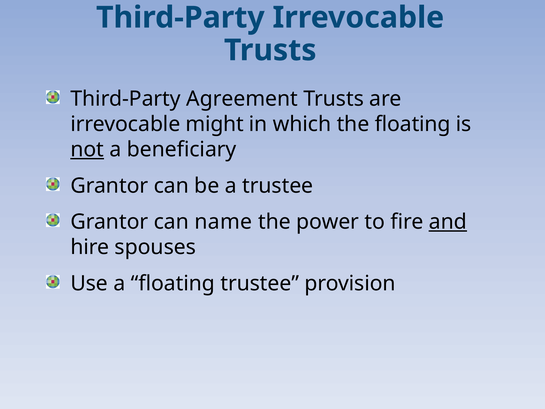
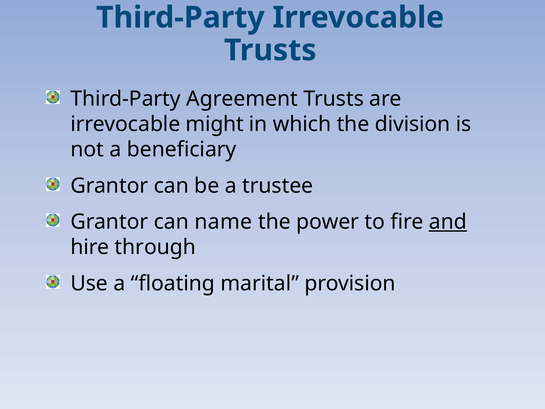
the floating: floating -> division (413, 124)
not underline: present -> none (87, 150)
spouses: spouses -> through (155, 247)
floating trustee: trustee -> marital (260, 283)
